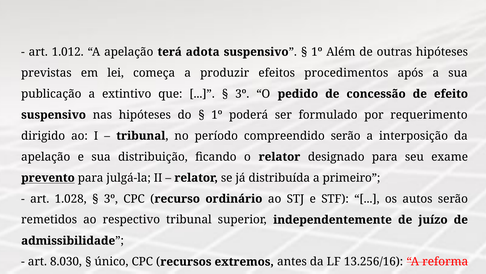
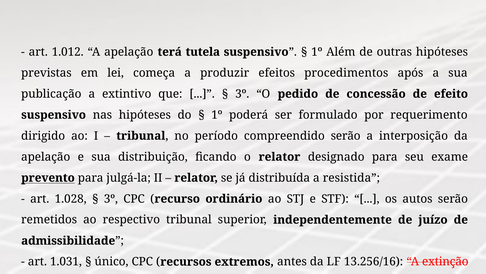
adota: adota -> tutela (203, 52)
primeiro: primeiro -> resistida (351, 177)
8.030: 8.030 -> 1.031 (66, 261)
reforma: reforma -> extinção (445, 261)
